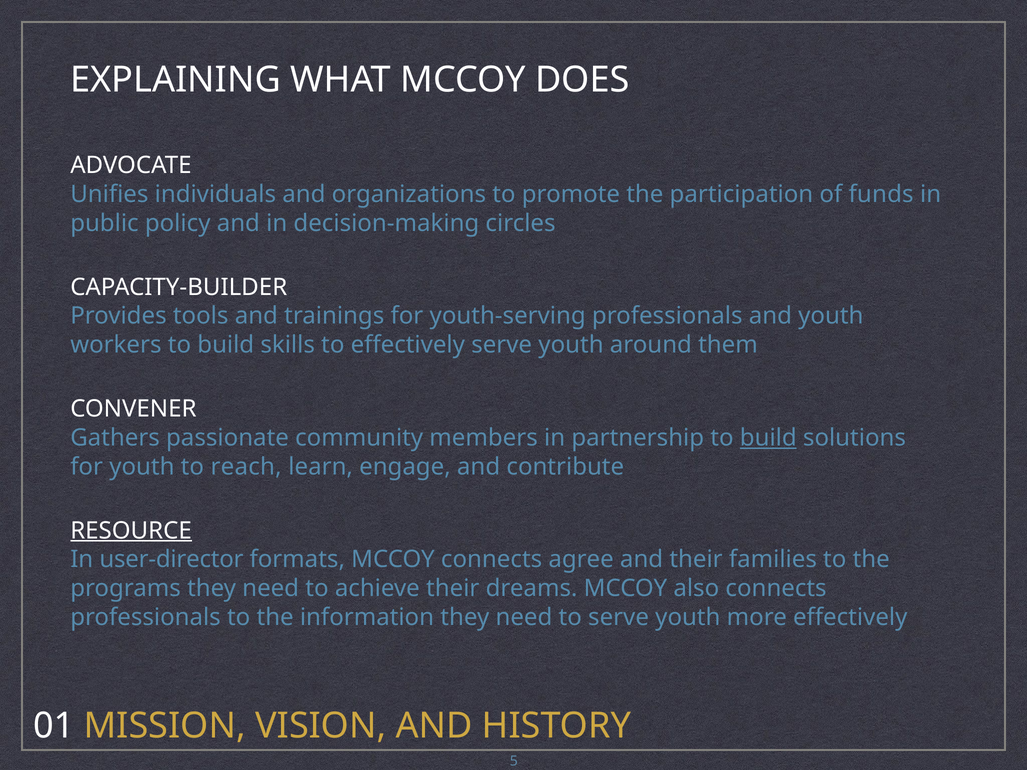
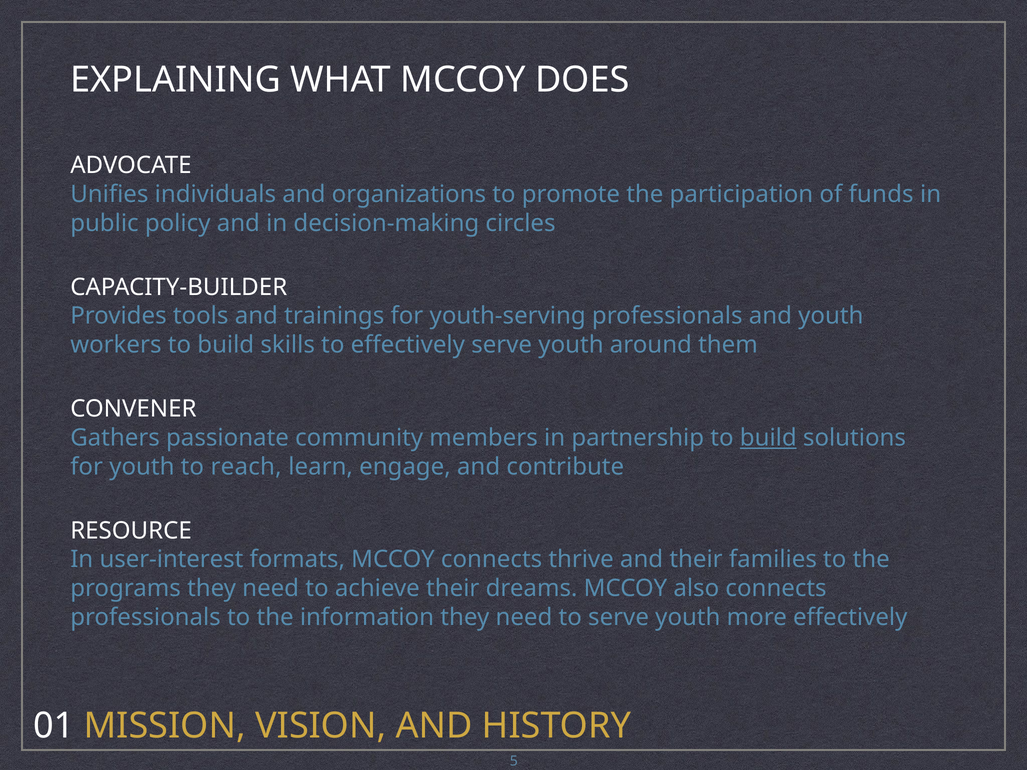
RESOURCE underline: present -> none (131, 531)
user-director: user-director -> user-interest (171, 560)
agree: agree -> thrive (581, 560)
